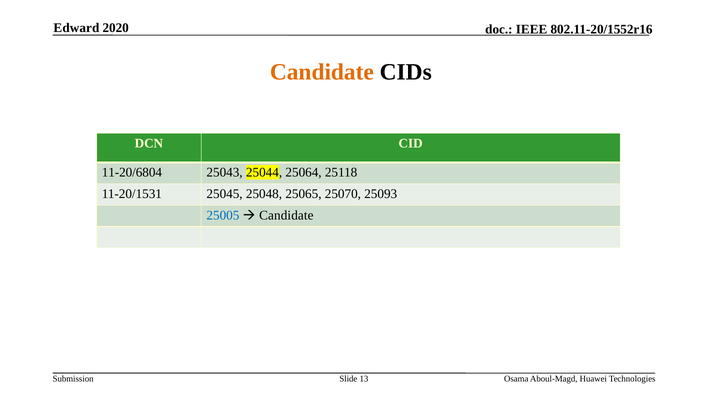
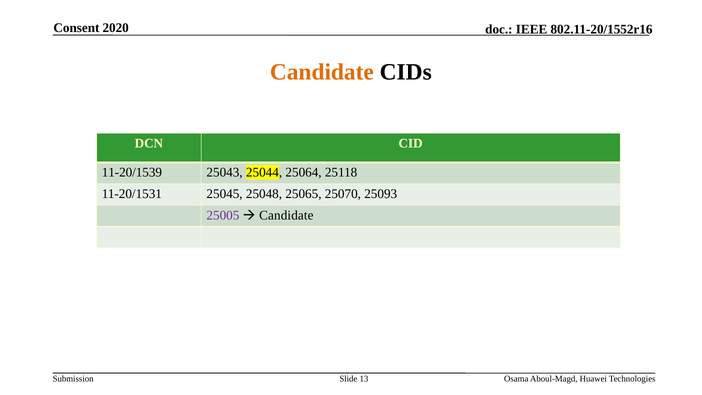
Edward: Edward -> Consent (76, 28)
11-20/6804: 11-20/6804 -> 11-20/1539 (132, 172)
25005 colour: blue -> purple (223, 215)
